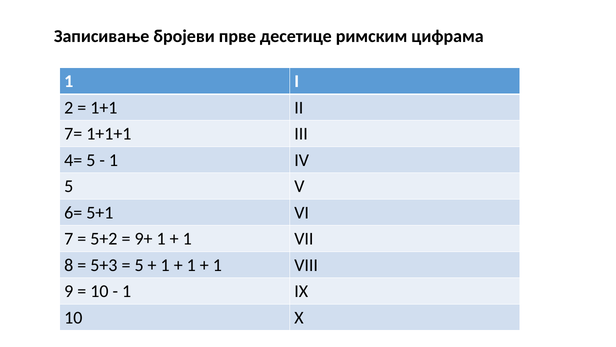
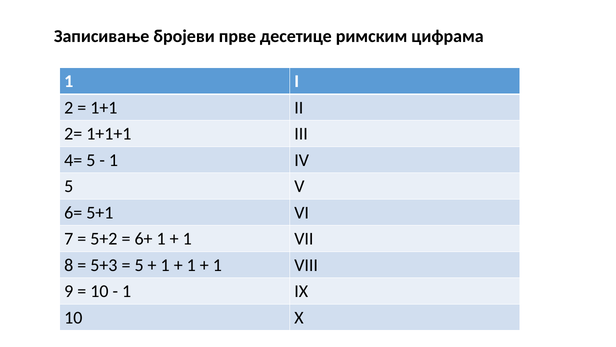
7=: 7= -> 2= (73, 134)
9+: 9+ -> 6+ (144, 239)
